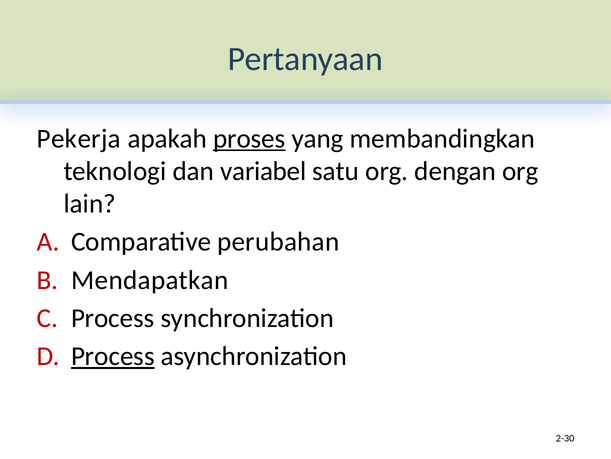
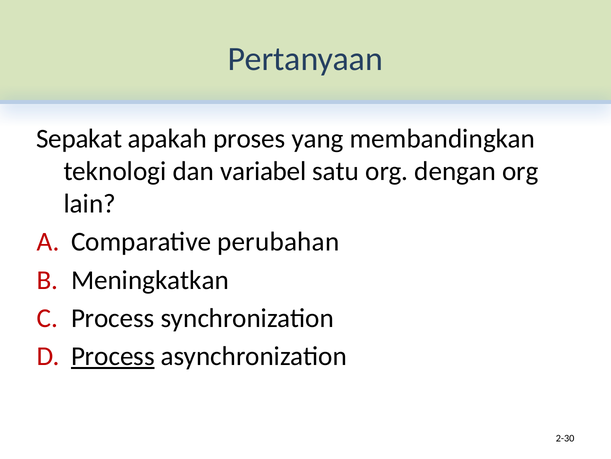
Pekerja: Pekerja -> Sepakat (79, 138)
proses underline: present -> none (249, 138)
Mendapatkan: Mendapatkan -> Meningkatkan (150, 280)
